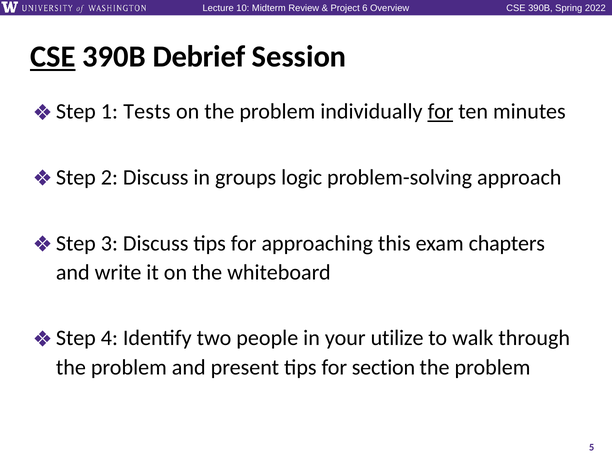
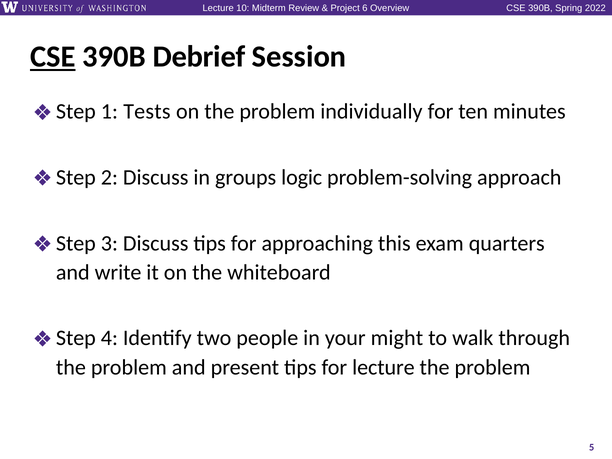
for underline: present -> none (441, 112)
chapters: chapters -> quarters (507, 243)
utilize: utilize -> might (397, 338)
for section: section -> lecture (383, 367)
